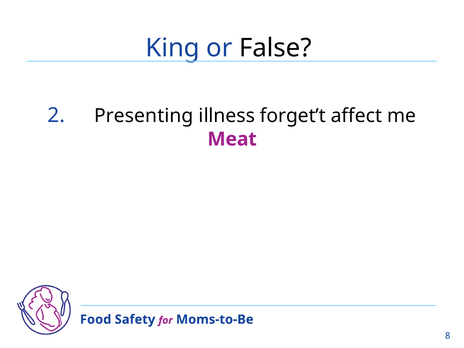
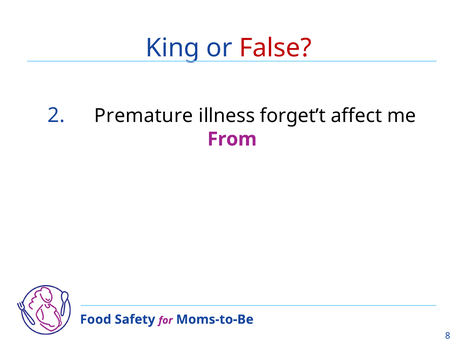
False colour: black -> red (275, 48)
Presenting: Presenting -> Premature (144, 116)
Meat: Meat -> From (232, 139)
